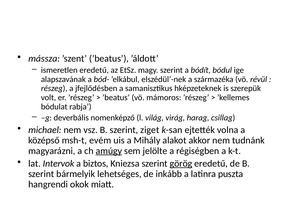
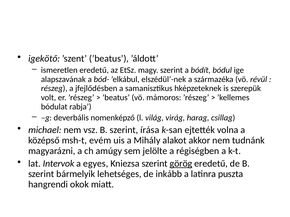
mássza: mássza -> igekötő (44, 59)
ziget: ziget -> írása (150, 130)
amúgy underline: present -> none (109, 151)
biztos: biztos -> egyes (96, 164)
